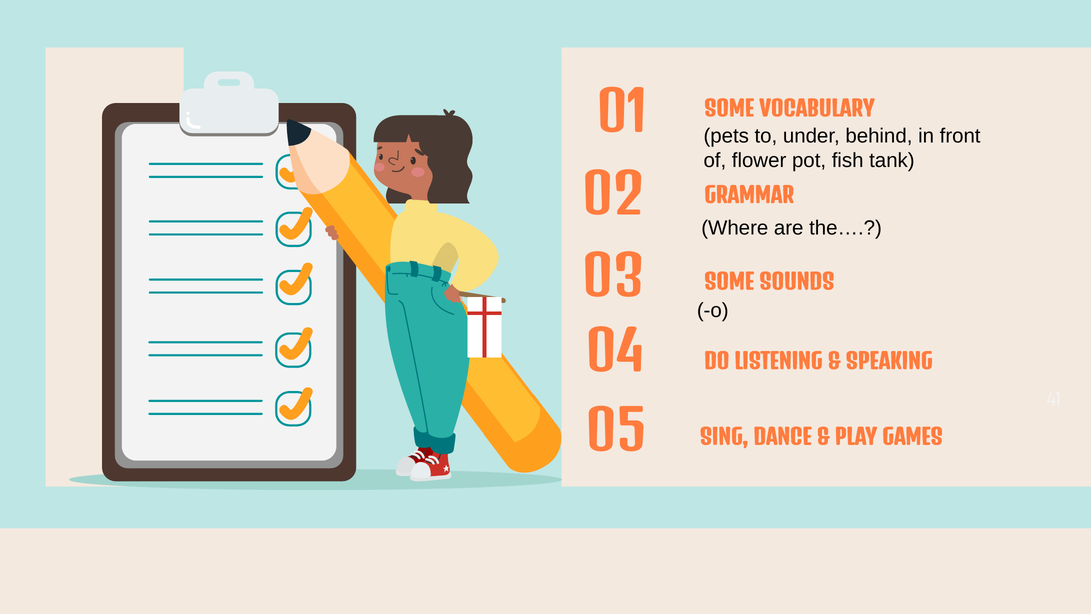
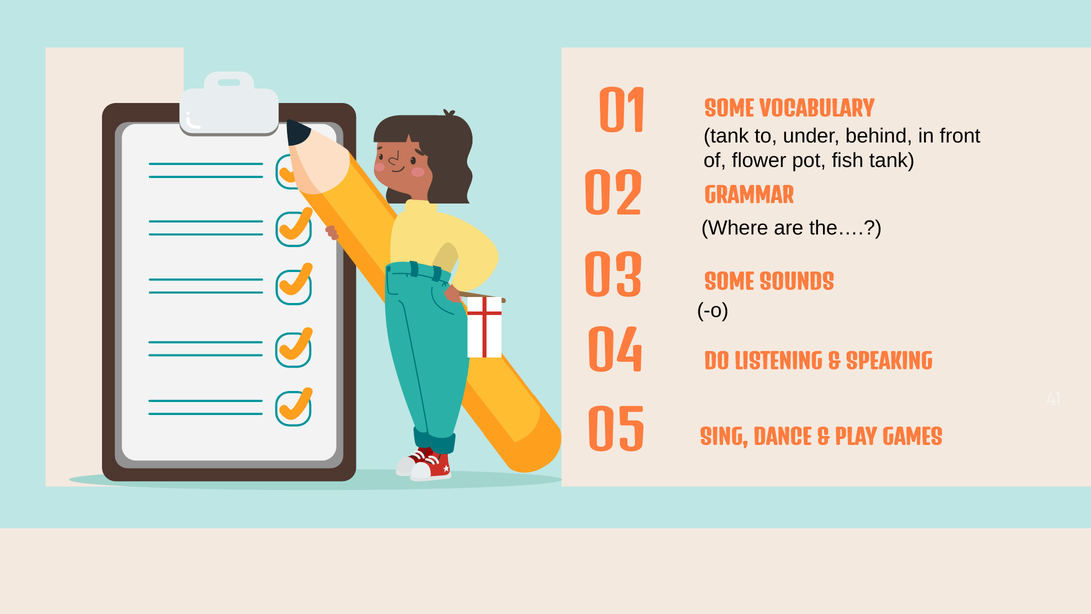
pets: pets -> tank (726, 136)
